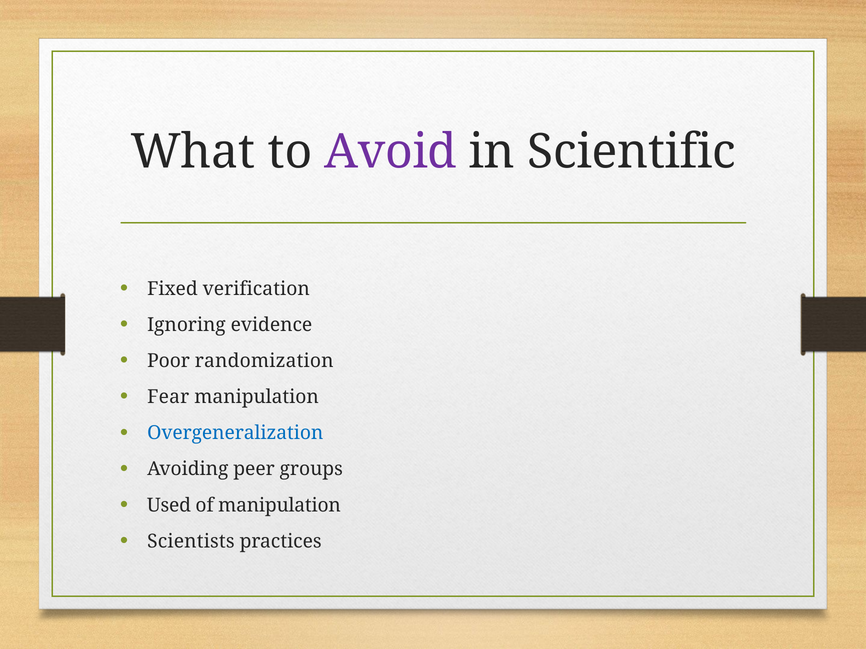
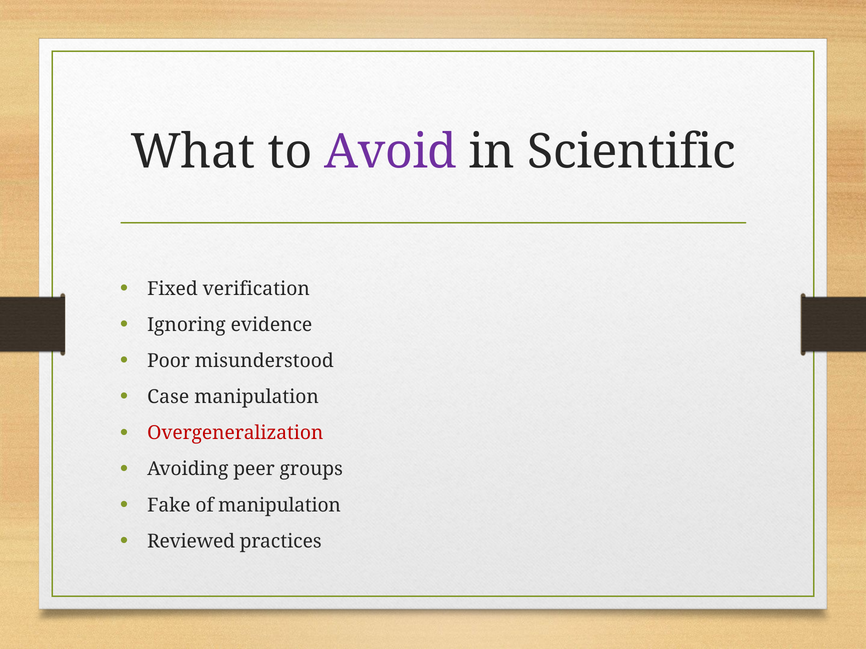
randomization: randomization -> misunderstood (264, 361)
Fear: Fear -> Case (168, 397)
Overgeneralization colour: blue -> red (235, 433)
Used: Used -> Fake (169, 506)
Scientists: Scientists -> Reviewed (191, 542)
